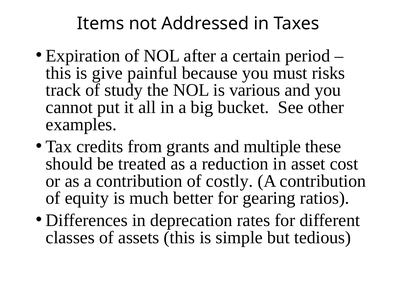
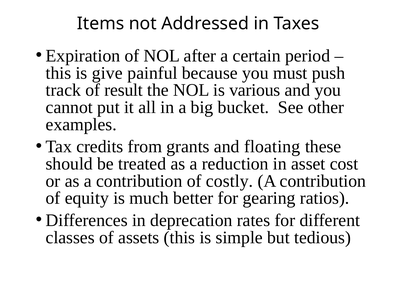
risks: risks -> push (328, 73)
study: study -> result (124, 90)
multiple: multiple -> floating (272, 146)
